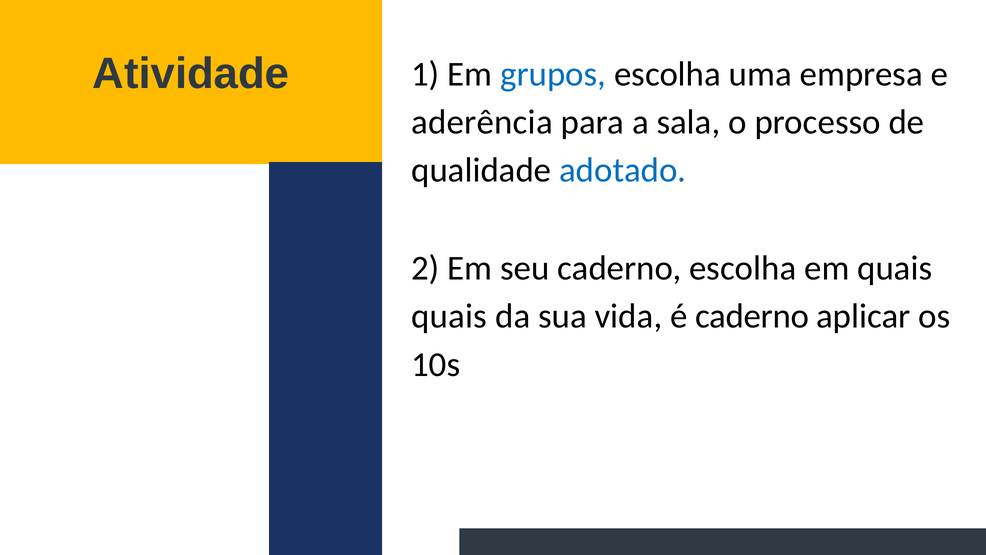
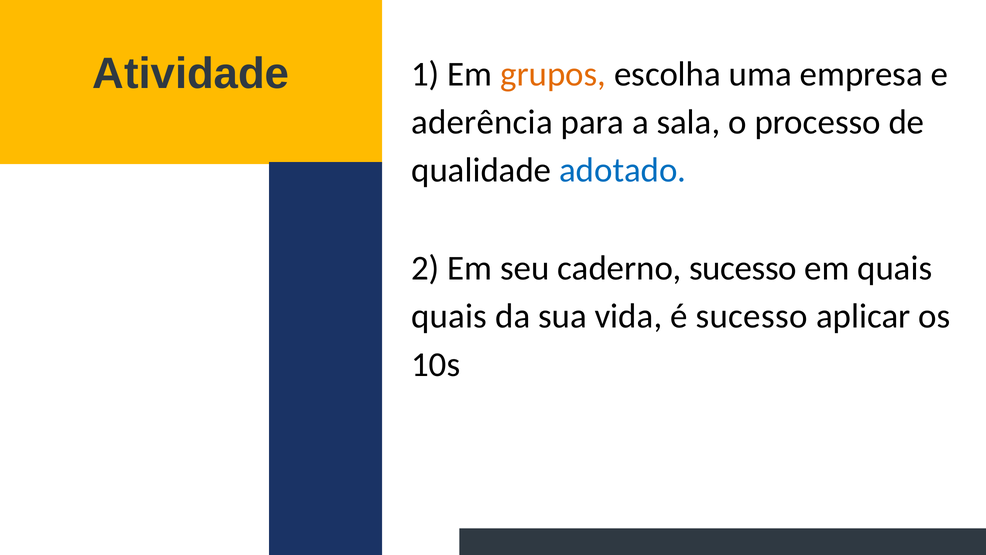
grupos colour: blue -> orange (553, 74)
caderno escolha: escolha -> sucesso (743, 268)
é caderno: caderno -> sucesso (752, 316)
